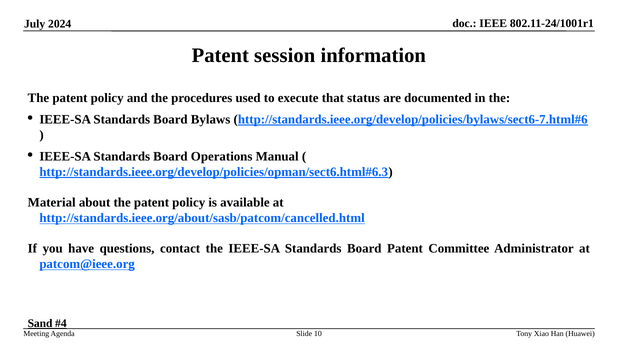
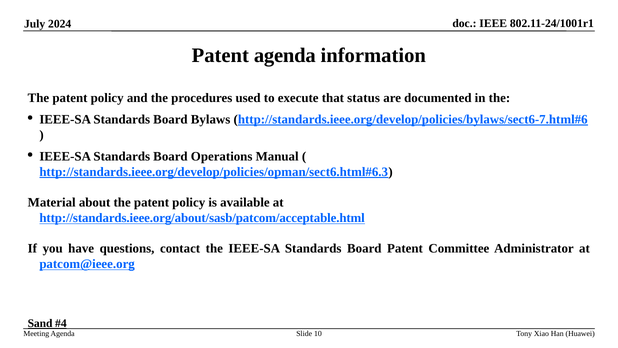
Patent session: session -> agenda (285, 56)
http://standards.ieee.org/about/sasb/patcom/cancelled.html: http://standards.ieee.org/about/sasb/patcom/cancelled.html -> http://standards.ieee.org/about/sasb/patcom/acceptable.html (202, 218)
